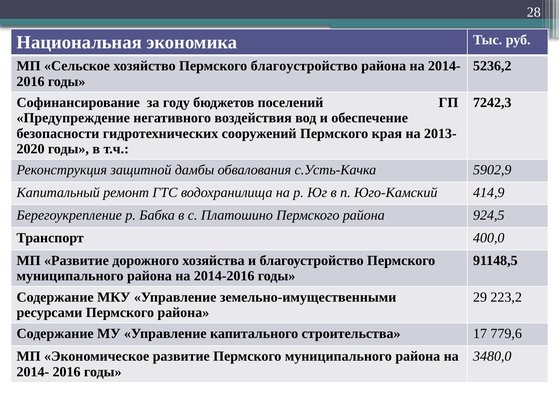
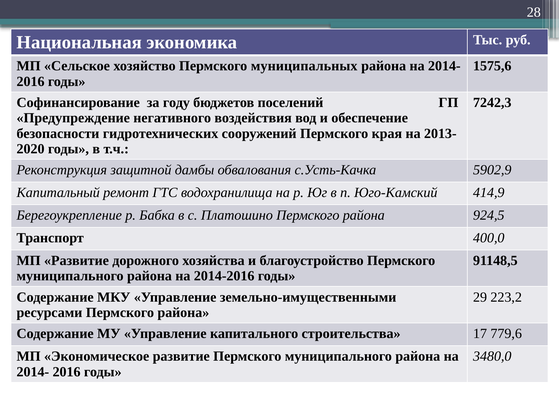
Пермского благоустройство: благоустройство -> муниципальных (304, 66)
5236,2: 5236,2 -> 1575,6 (492, 66)
